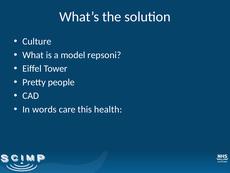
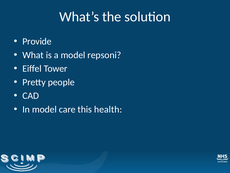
Culture: Culture -> Provide (37, 41)
In words: words -> model (44, 109)
